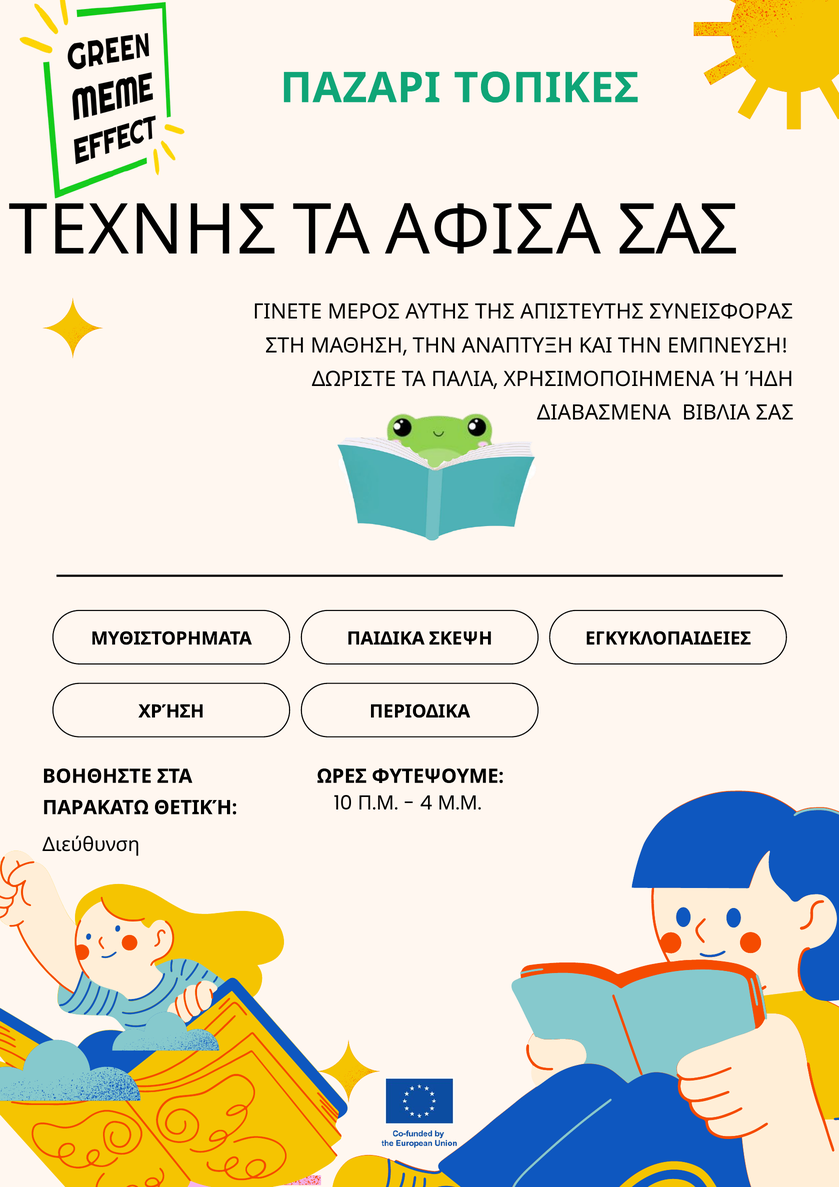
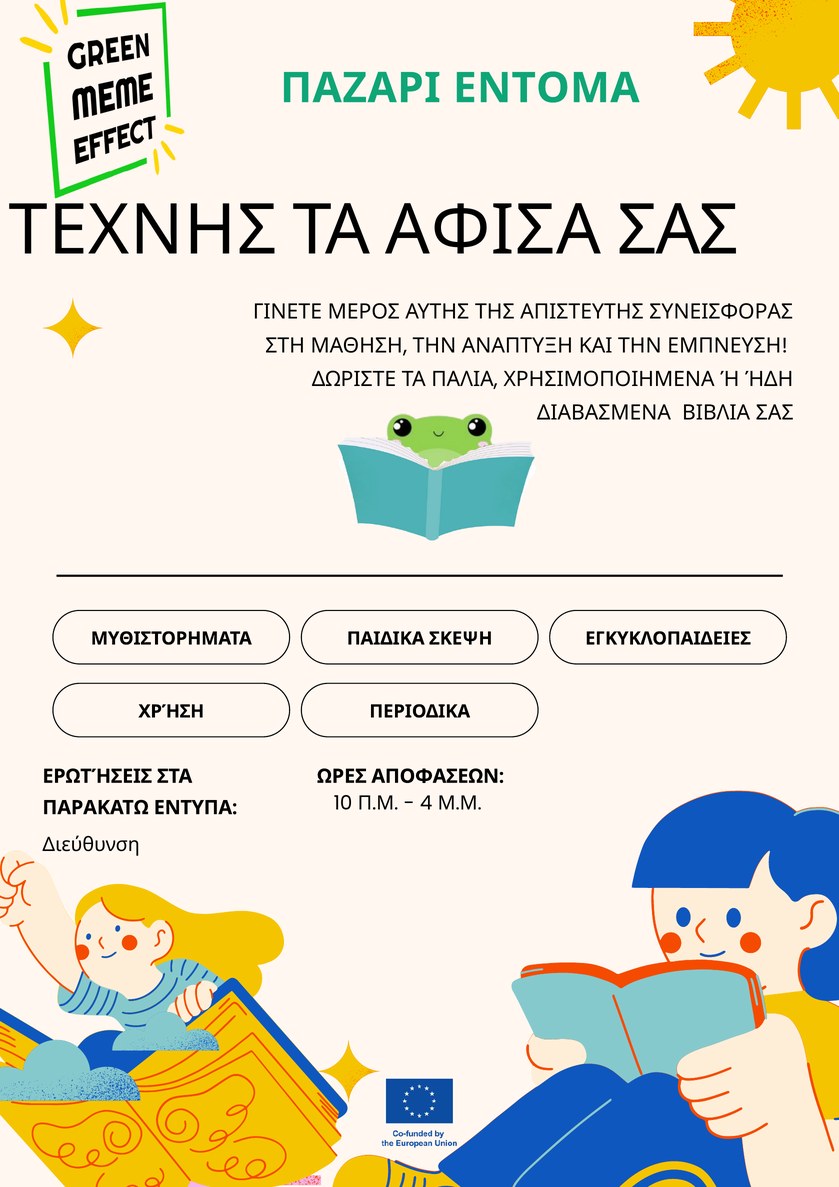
ΤΟΠΙΚΕΣ: ΤΟΠΙΚΕΣ -> ΕΝΤΟΜΑ (546, 88)
ΒΟΗΘΗΣΤΕ: ΒΟΗΘΗΣΤΕ -> ΕΡΩΤΉΣΕΙΣ (97, 776)
ΦΥΤΕΨΟΥΜΕ: ΦΥΤΕΨΟΥΜΕ -> ΑΠΟΦΑΣΕΩΝ (438, 776)
ΘΕΤΙΚΉ: ΘΕΤΙΚΉ -> ΕΝΤΥΠΑ (196, 808)
